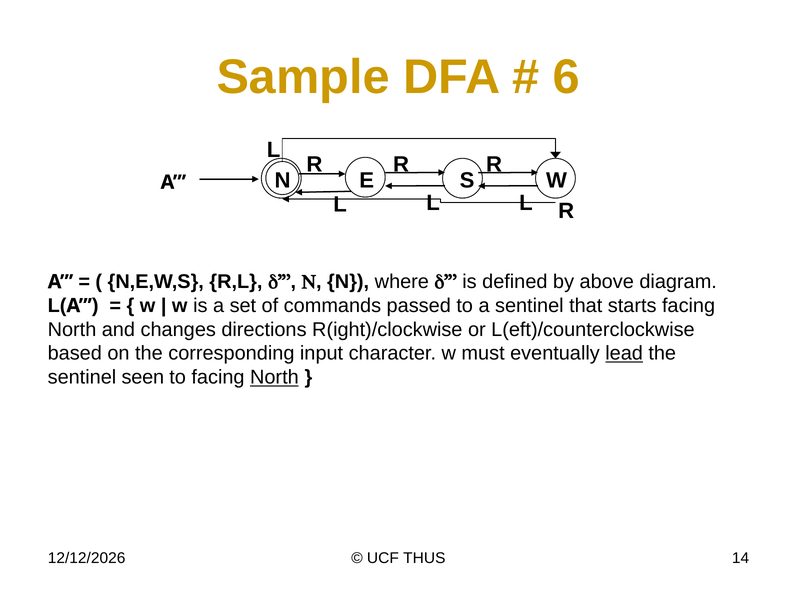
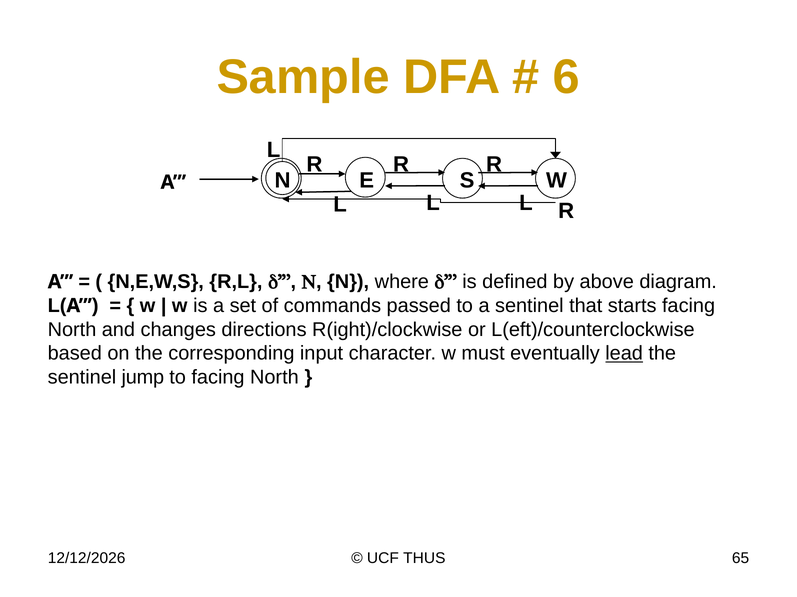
seen: seen -> jump (143, 378)
North underline: present -> none (274, 378)
14: 14 -> 65 (741, 559)
